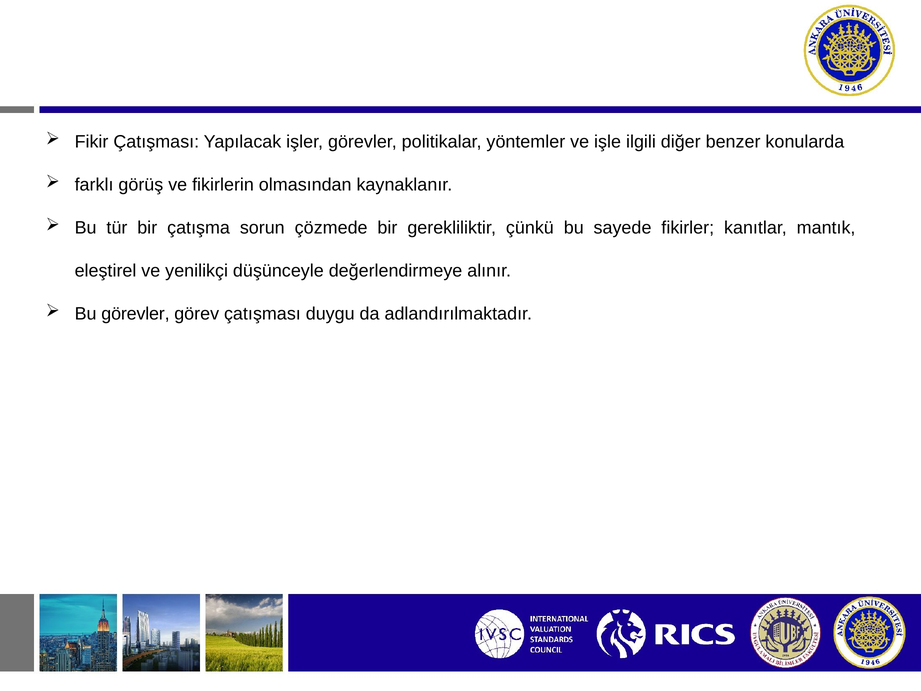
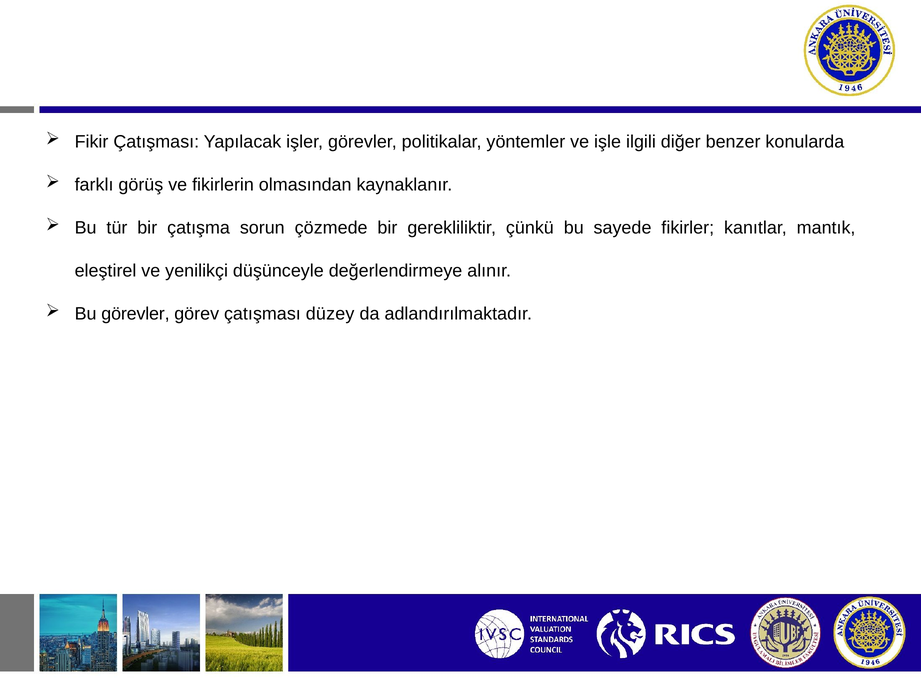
duygu: duygu -> düzey (330, 314)
